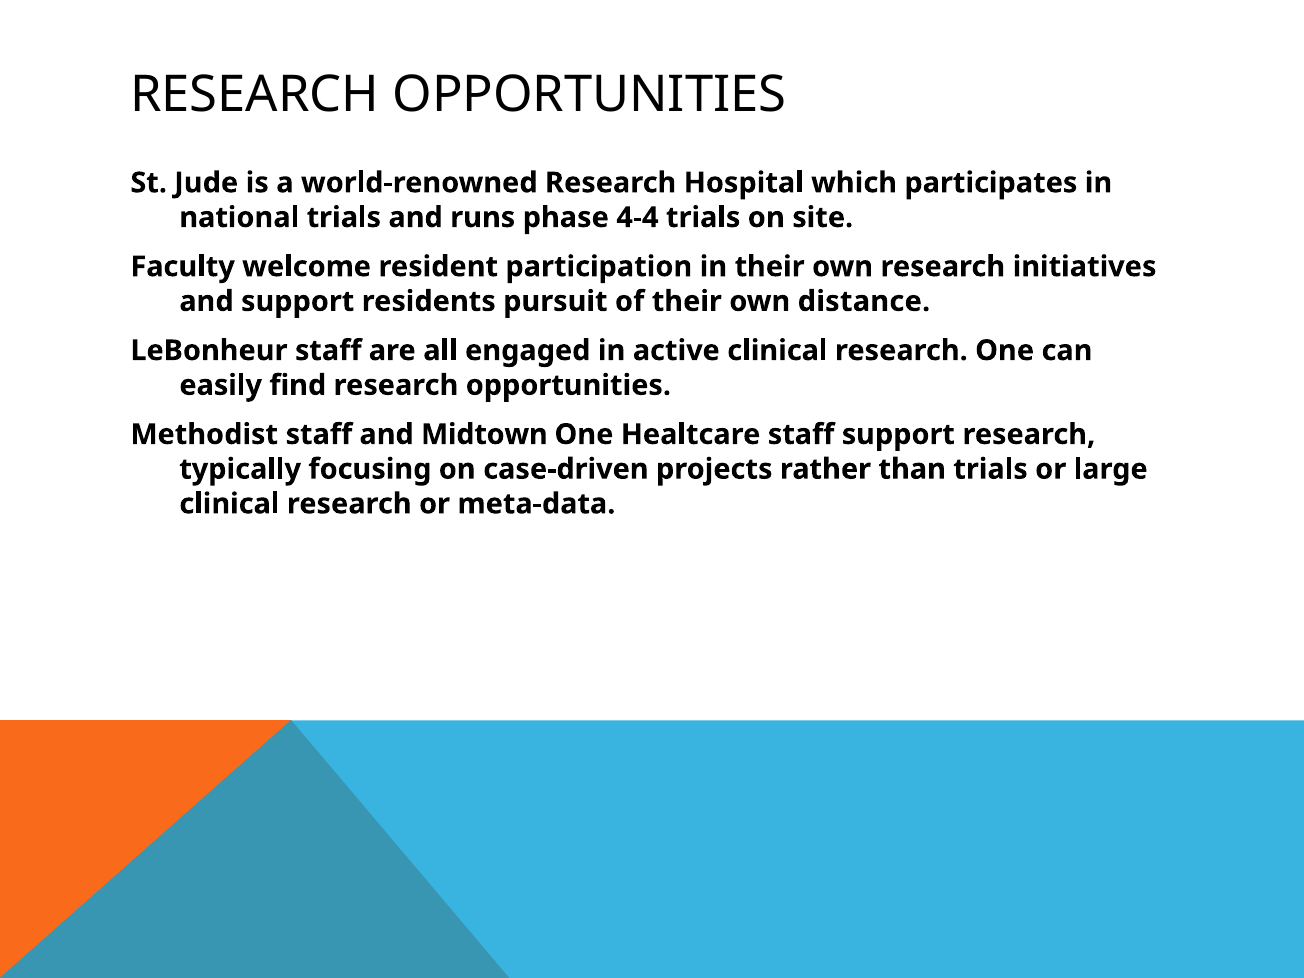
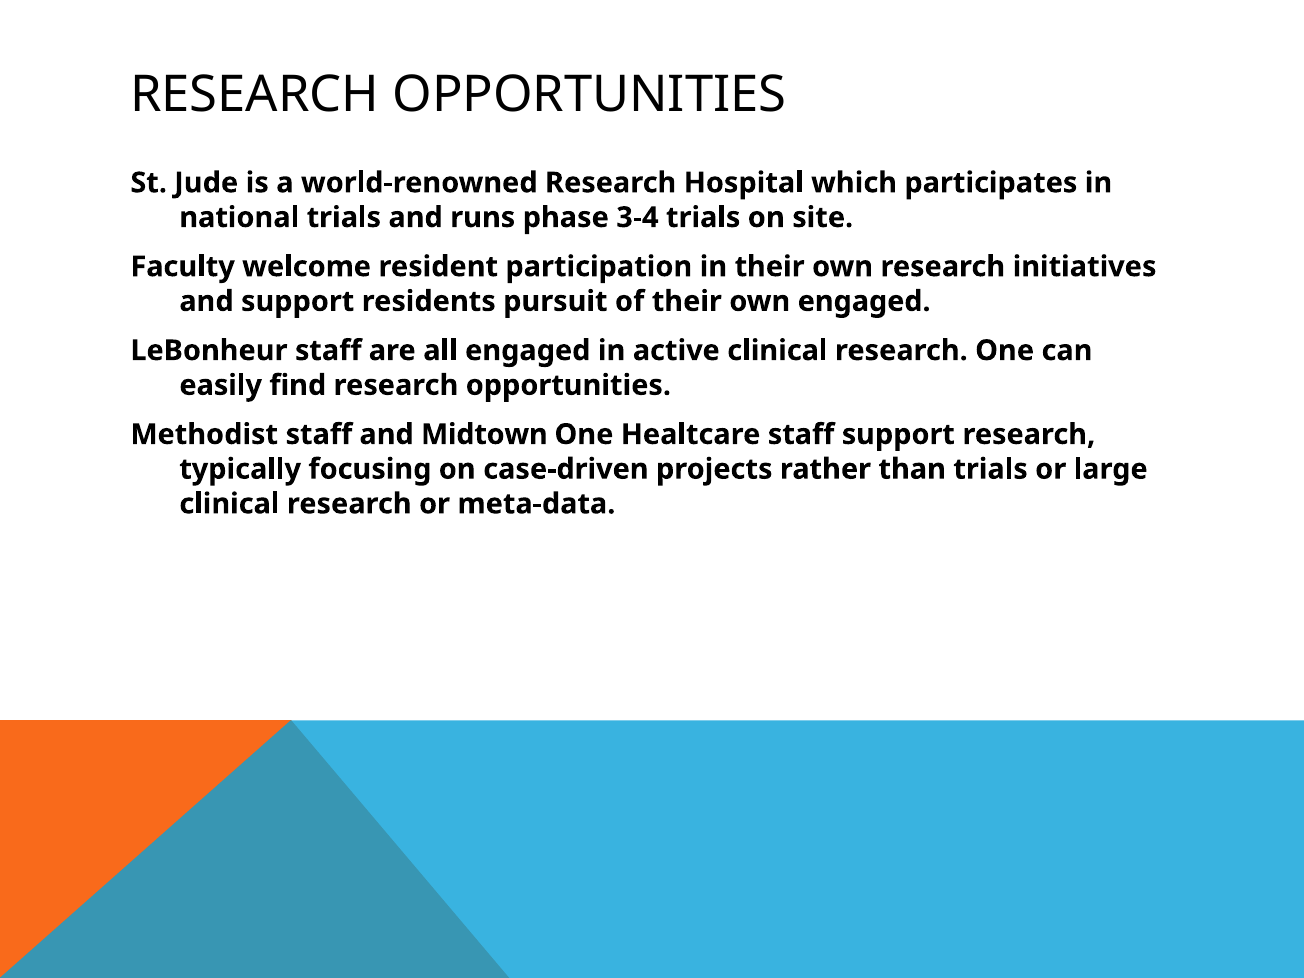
4-4: 4-4 -> 3-4 (637, 218)
own distance: distance -> engaged (864, 301)
